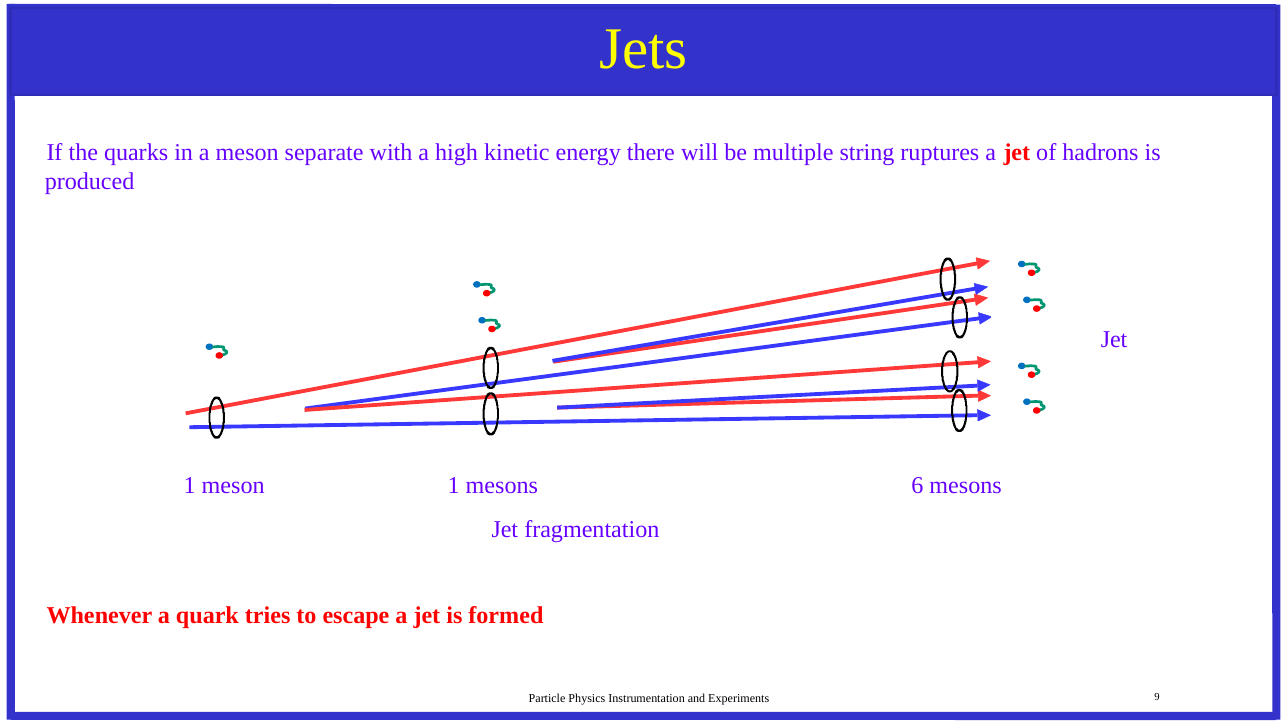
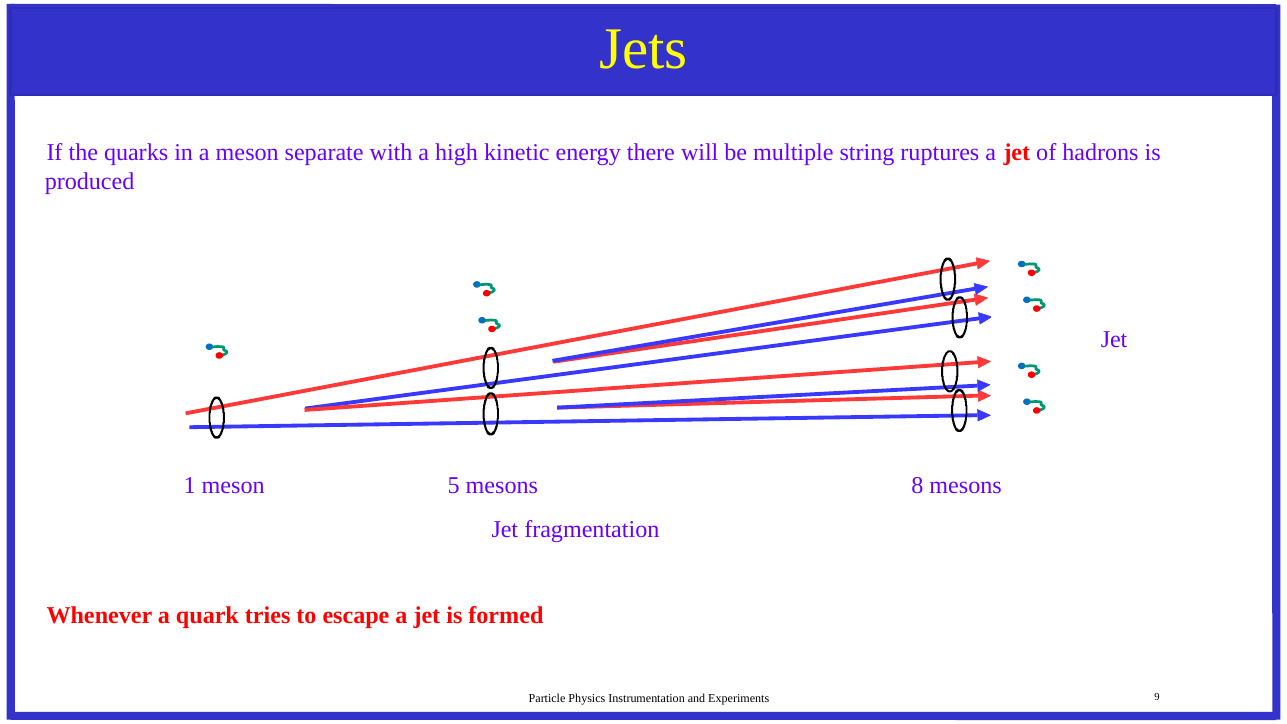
meson 1: 1 -> 5 (454, 485)
6: 6 -> 8 (917, 485)
